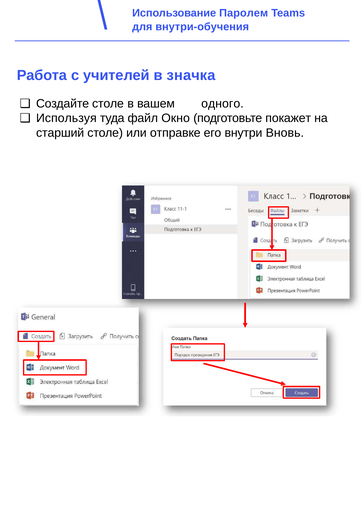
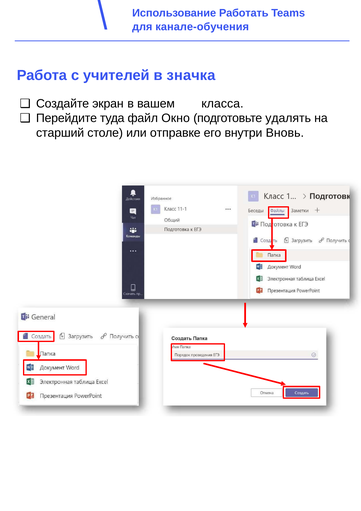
Паролем: Паролем -> Работать (244, 13)
внутри-обучения: внутри-обучения -> канале-обучения (202, 27)
Создайте столе: столе -> экран (108, 104)
одного: одного -> класса (222, 104)
Используя: Используя -> Перейдите (66, 118)
покажет: покажет -> удалять (288, 118)
